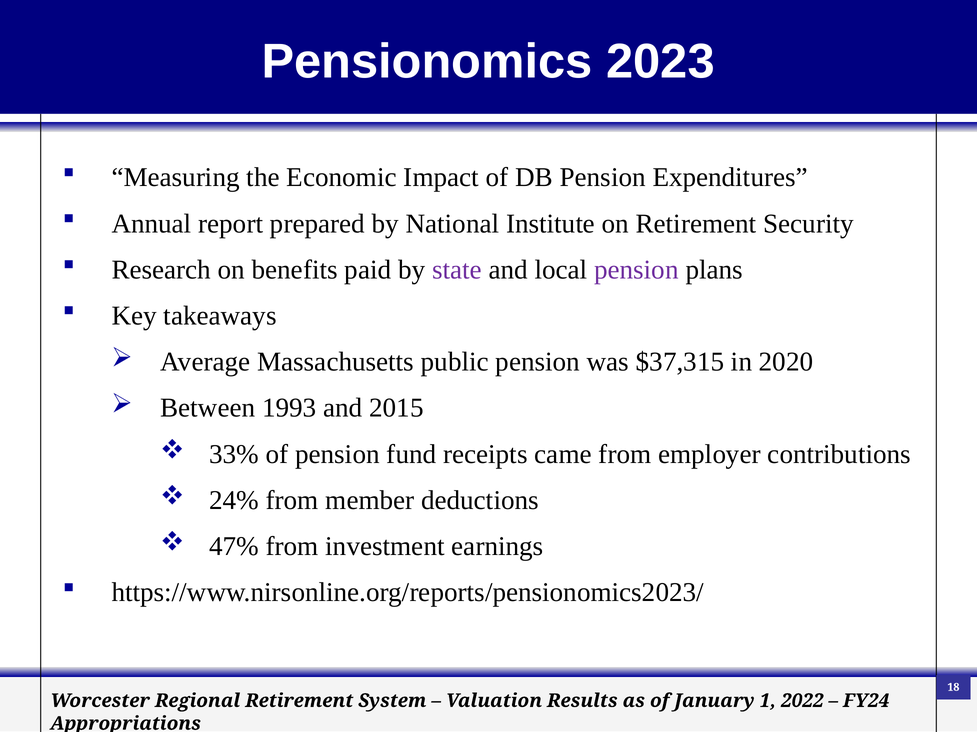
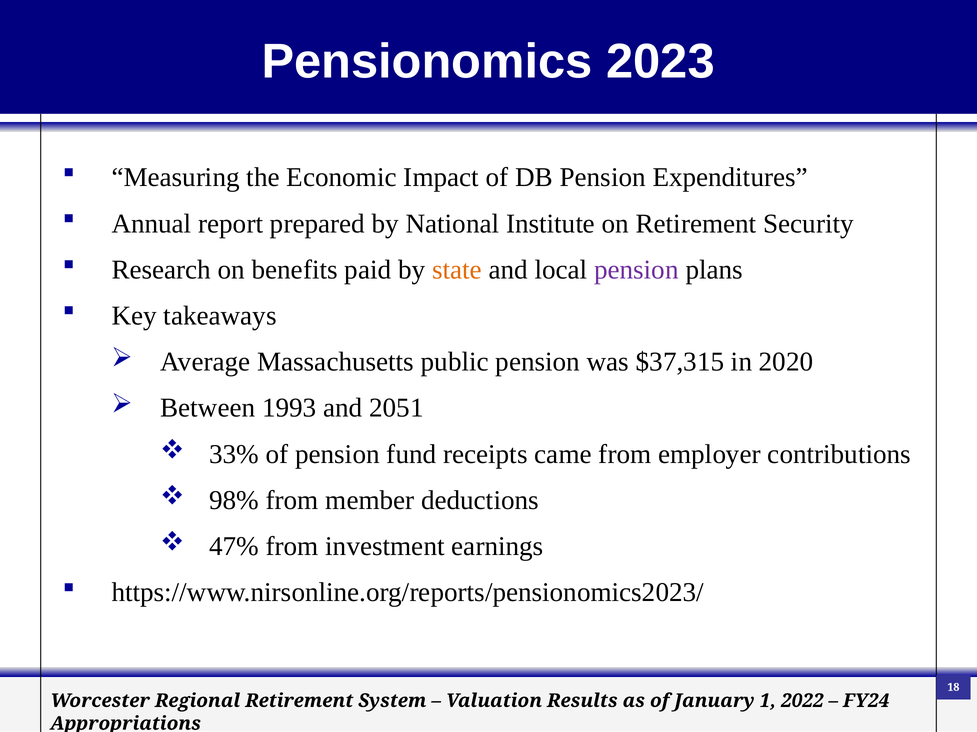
state colour: purple -> orange (457, 270)
2015: 2015 -> 2051 (396, 408)
24%: 24% -> 98% (234, 501)
